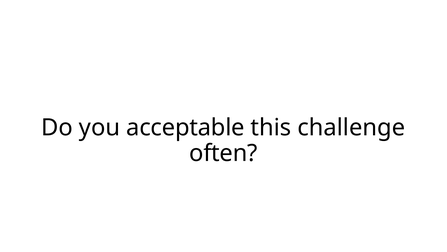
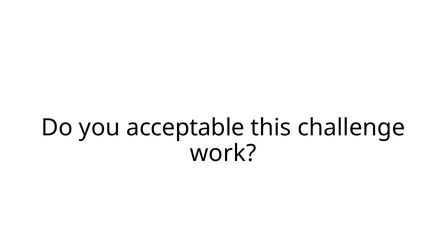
often: often -> work (223, 153)
